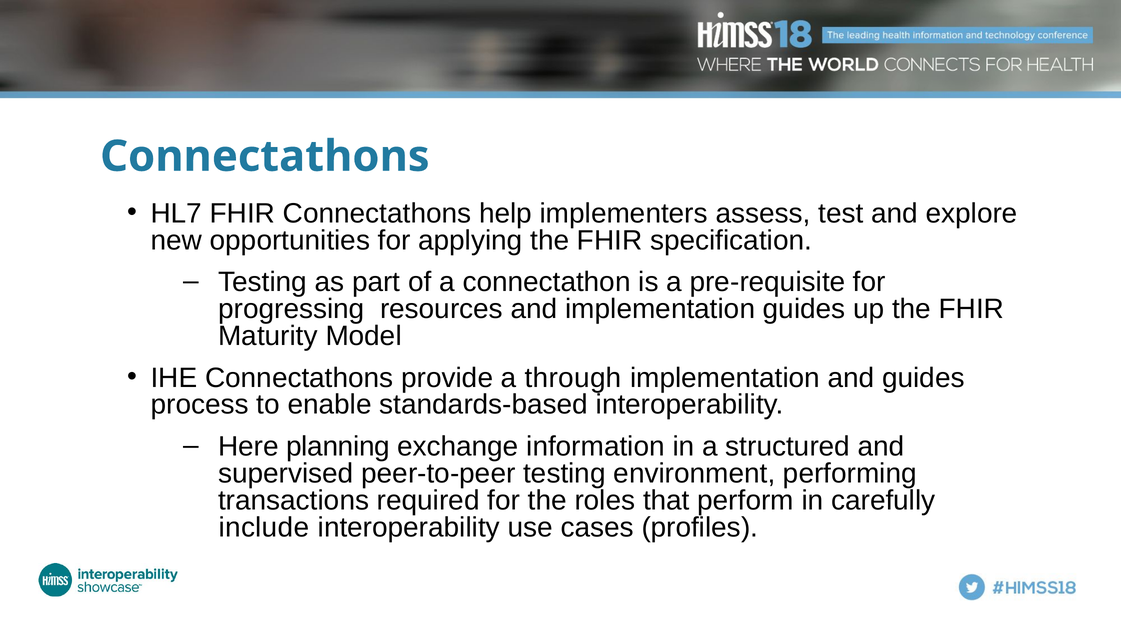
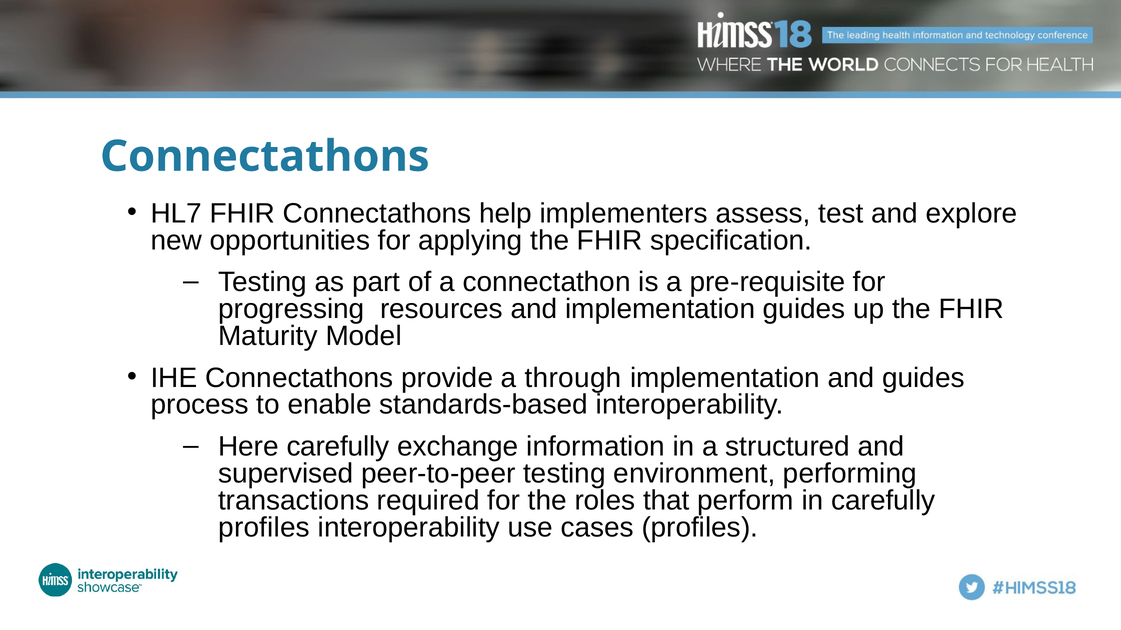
Here planning: planning -> carefully (338, 447)
include: include -> profiles (264, 528)
